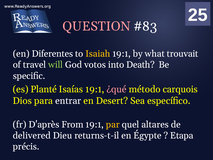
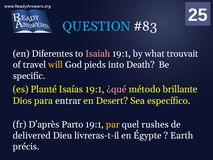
QUESTION colour: pink -> light blue (97, 26)
Isaiah colour: yellow -> pink (98, 54)
will colour: light green -> yellow (56, 65)
votos: votos -> pieds (95, 65)
carquois: carquois -> brillante (180, 89)
From: From -> Parto (72, 124)
altares: altares -> rushes (155, 124)
returns-t-il: returns-t-il -> livreras-t-il (97, 135)
Etapa: Etapa -> Earth (182, 135)
